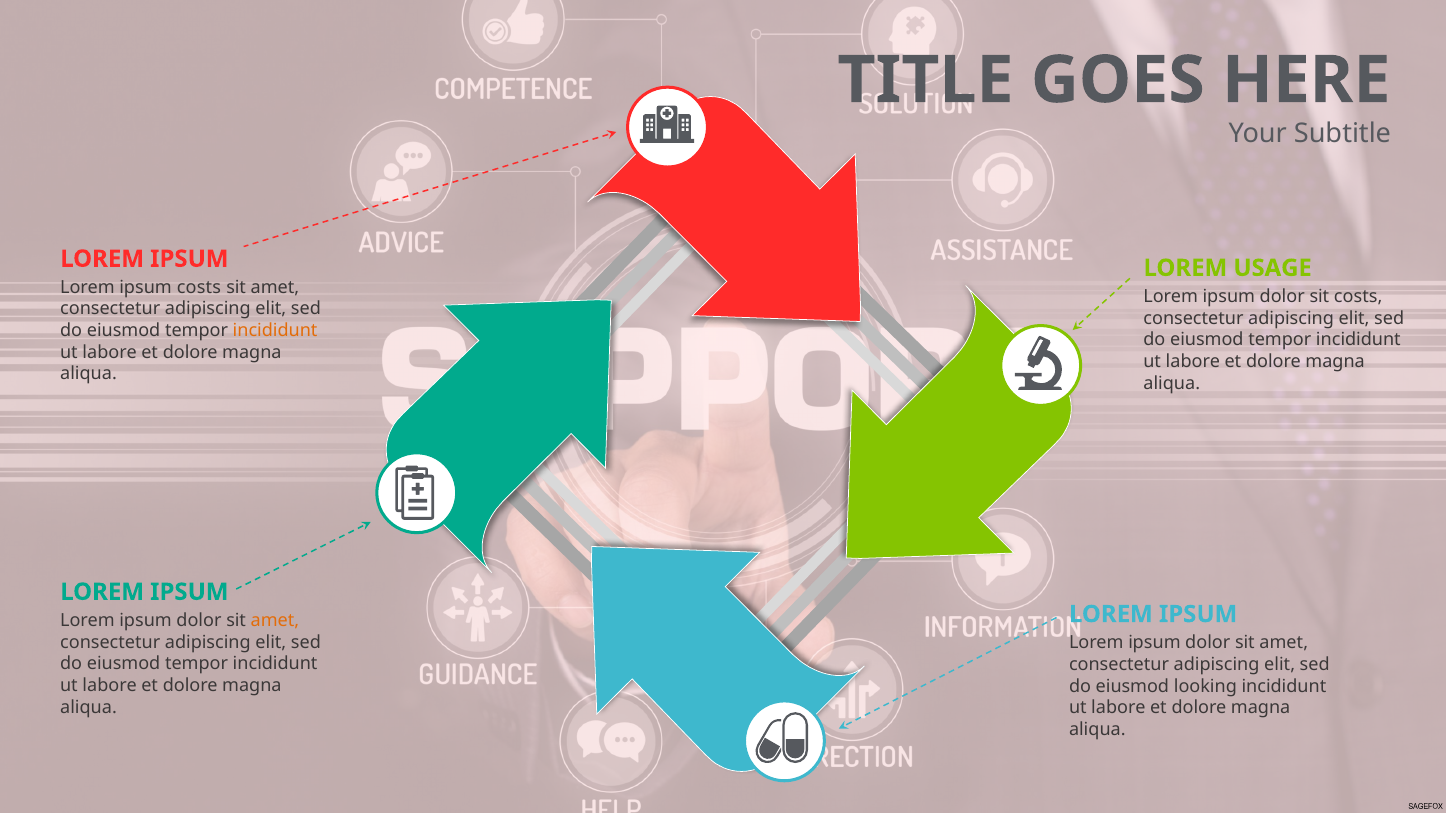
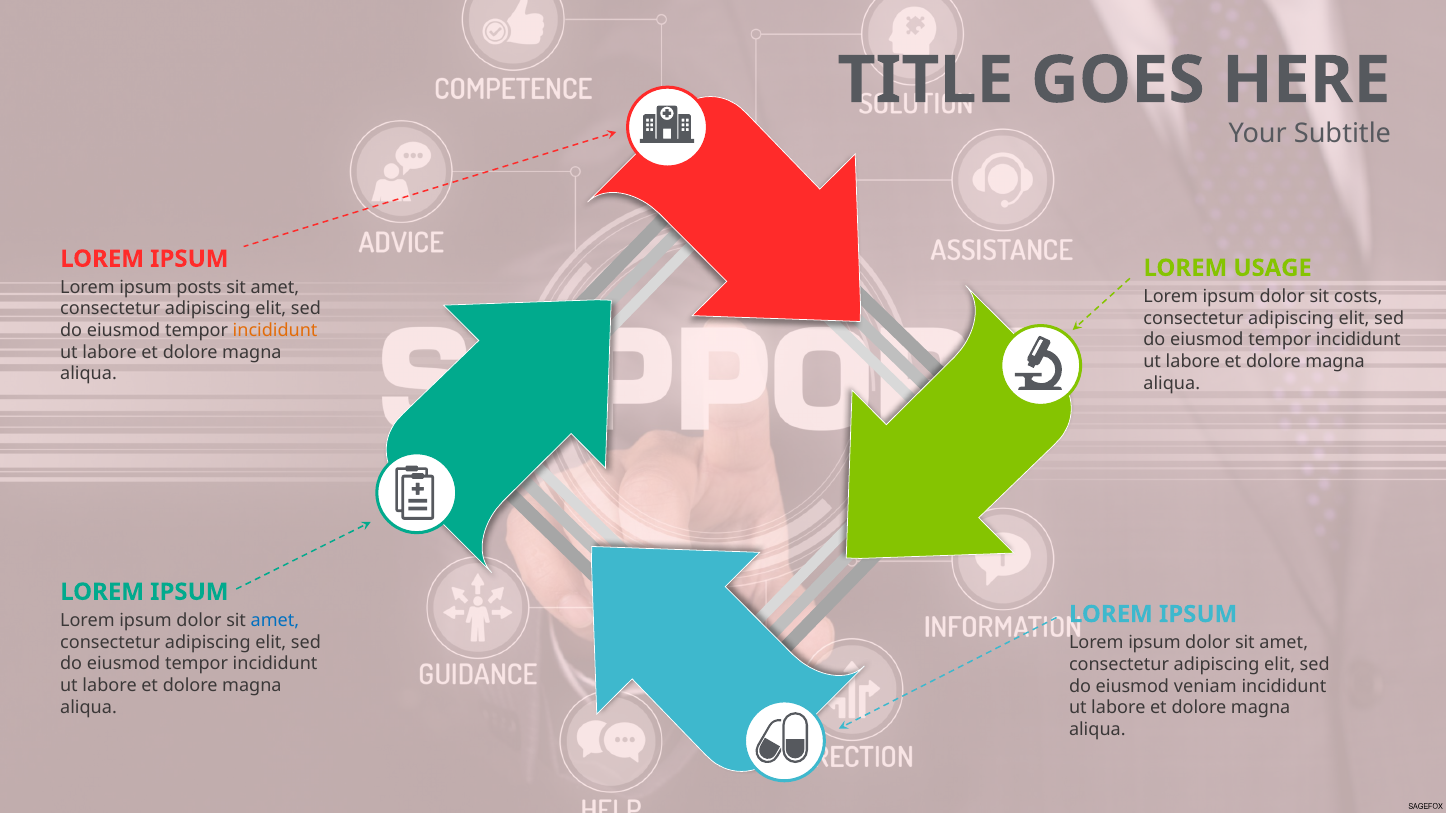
ipsum costs: costs -> posts (199, 287)
amet colour: orange -> blue (275, 621)
looking: looking -> veniam (1205, 686)
